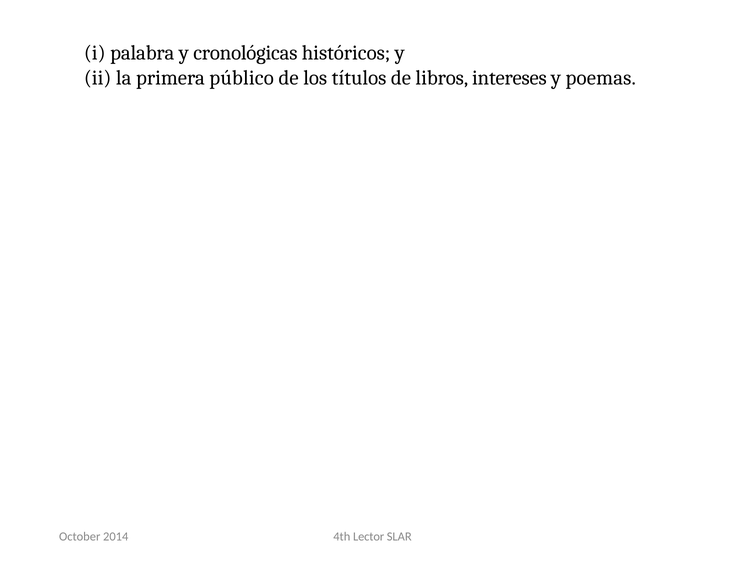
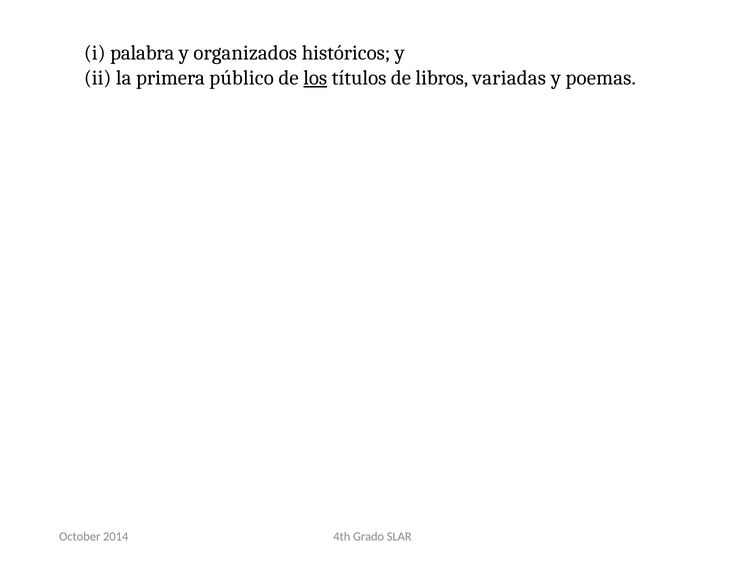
cronológicas: cronológicas -> organizados (245, 53)
los underline: none -> present (315, 78)
intereses: intereses -> variadas (509, 78)
Lector: Lector -> Grado (369, 537)
